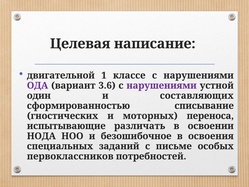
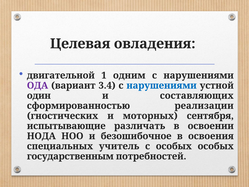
написание: написание -> овладения (155, 44)
классе: классе -> одним (129, 75)
3.6: 3.6 -> 3.4 (107, 85)
нарушениями colour: purple -> blue (162, 85)
списывание: списывание -> реализации (204, 106)
переноса: переноса -> сентября (210, 116)
заданий: заданий -> учитель (119, 146)
с письме: письме -> особых (174, 146)
первоклассников: первоклассников -> государственным (70, 156)
